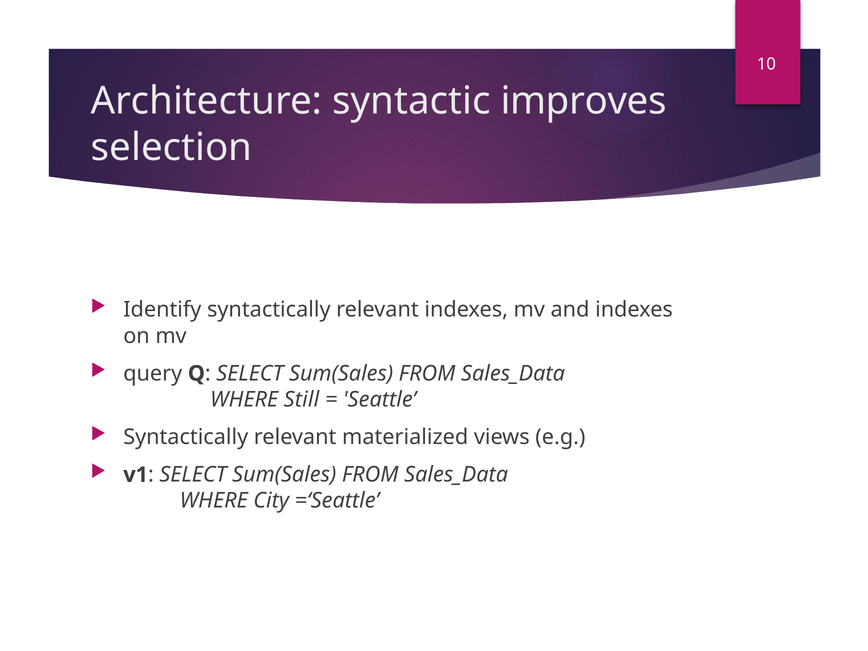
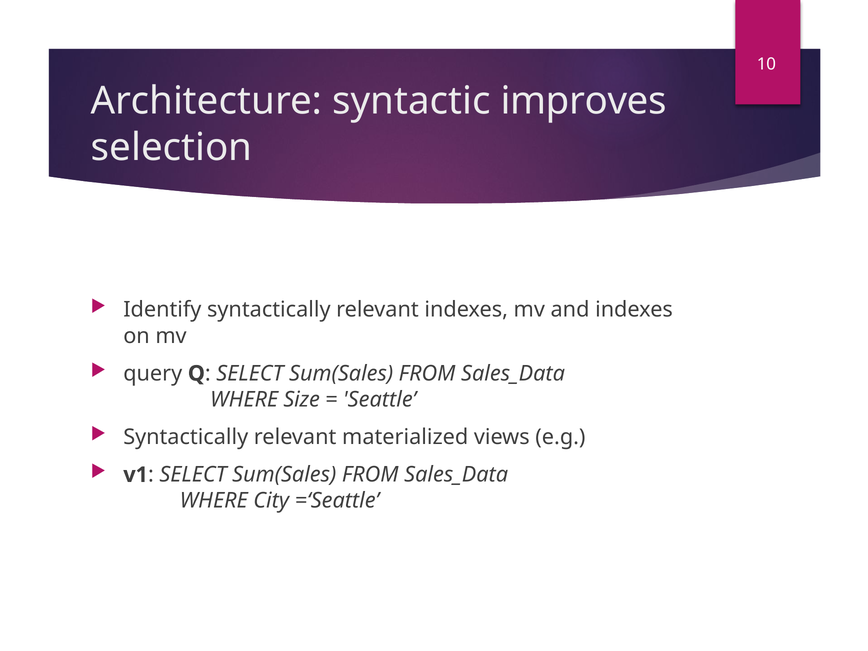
Still: Still -> Size (302, 400)
